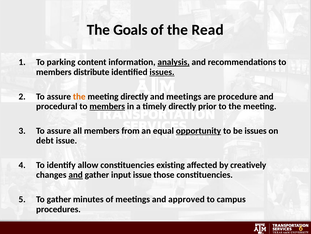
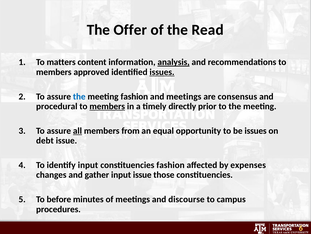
Goals: Goals -> Offer (130, 30)
parking: parking -> matters (61, 62)
distribute: distribute -> approved (91, 72)
the colour: orange -> blue (79, 96)
meeting directly: directly -> fashion (134, 96)
procedure: procedure -> consensus (237, 96)
all underline: none -> present (77, 130)
opportunity underline: present -> none (199, 130)
identify allow: allow -> input (88, 165)
constituencies existing: existing -> fashion (170, 165)
creatively: creatively -> expenses (248, 165)
and underline: present -> none (76, 174)
To gather: gather -> before (59, 199)
approved: approved -> discourse (186, 199)
